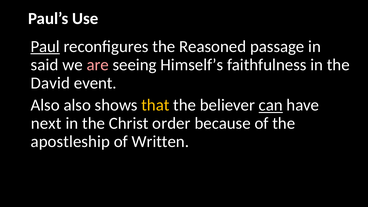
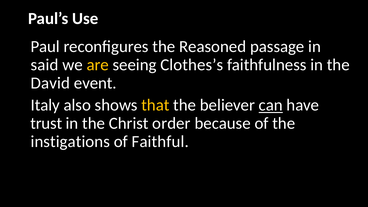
Paul underline: present -> none (45, 47)
are colour: pink -> yellow (98, 65)
Himself’s: Himself’s -> Clothes’s (192, 65)
Also: Also -> Italy (45, 105)
next: next -> trust (46, 123)
apostleship: apostleship -> instigations (70, 142)
Written: Written -> Faithful (160, 142)
